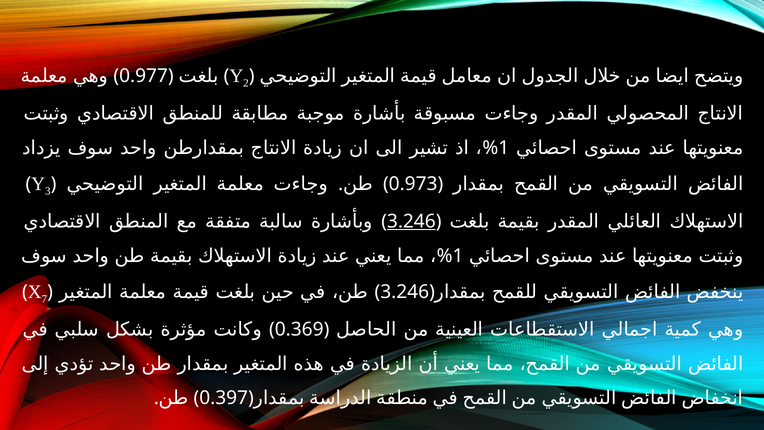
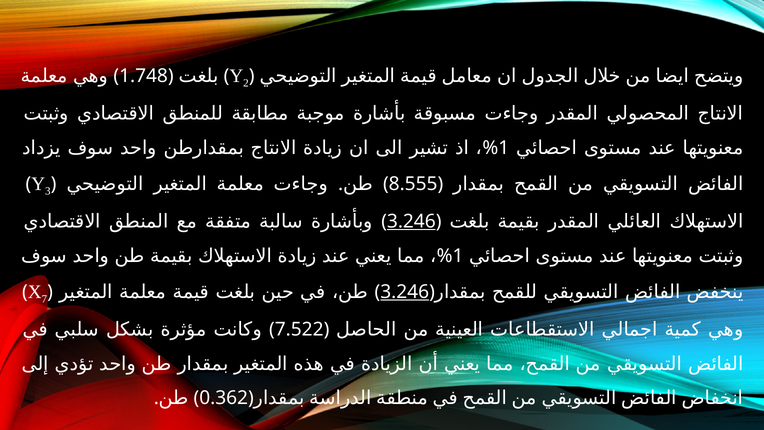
0.977: 0.977 -> 1.748 (144, 76)
0.973: 0.973 -> 8.555 (413, 184)
3.246 underline: none -> present (405, 292)
0.369: 0.369 -> 7.522 (299, 329)
0.397: 0.397 -> 0.362 (224, 398)
